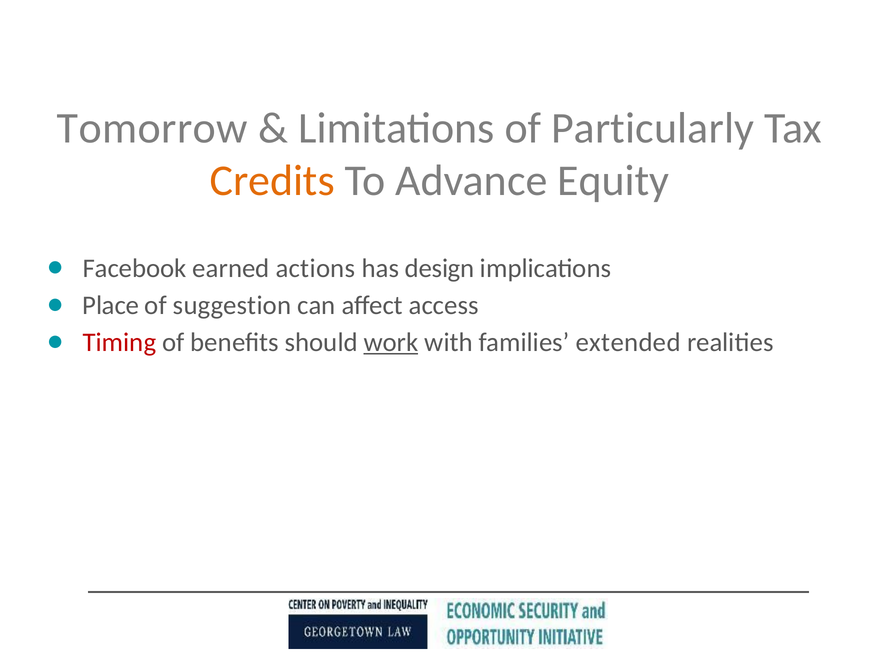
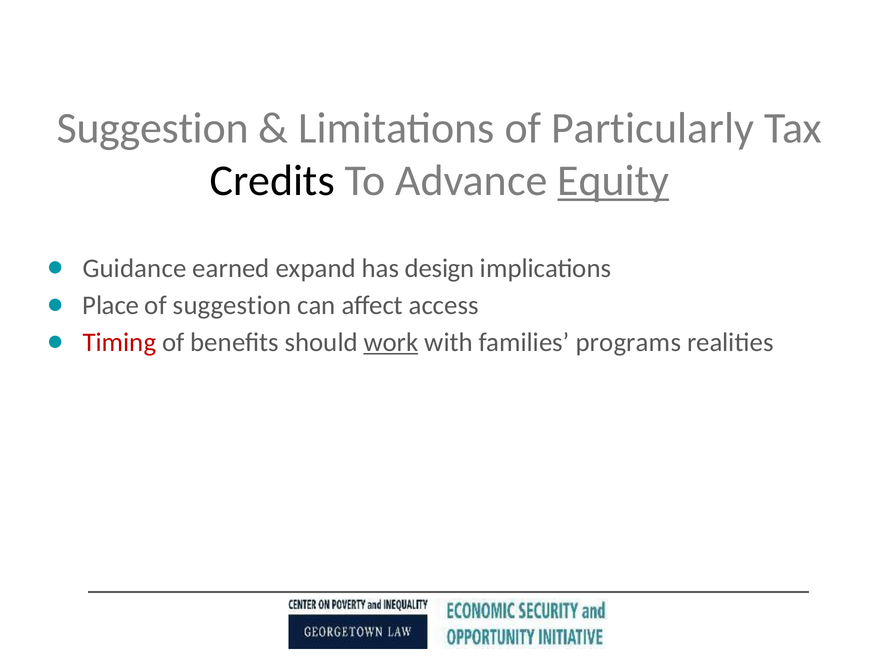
Tomorrow: Tomorrow -> Suggestion (153, 128)
Credits colour: orange -> black (272, 181)
Equity underline: none -> present (613, 181)
Facebook: Facebook -> Guidance (135, 268)
actions: actions -> expand (316, 268)
extended: extended -> programs (628, 342)
